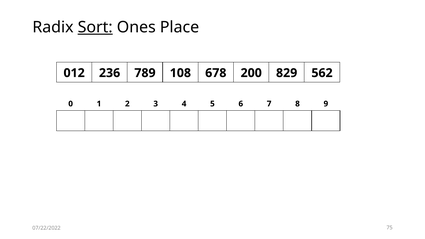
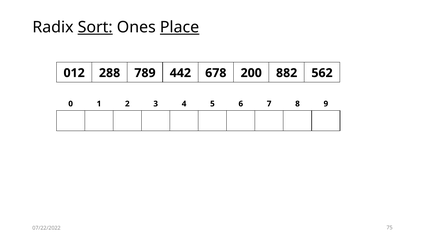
Place underline: none -> present (180, 27)
236: 236 -> 288 (110, 73)
108: 108 -> 442 (180, 73)
829: 829 -> 882 (287, 73)
